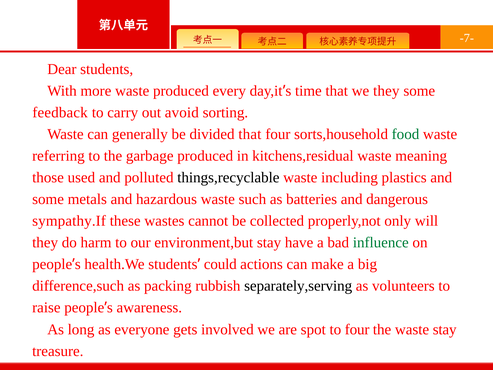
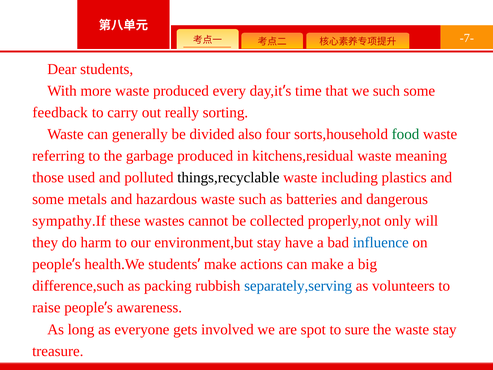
we they: they -> such (386, 91)
avoid: avoid -> really (182, 112)
divided that: that -> also (250, 134)
influence colour: green -> blue (381, 242)
could: could -> make (220, 264)
separately,serving colour: black -> blue (298, 286)
to four: four -> sure (357, 329)
